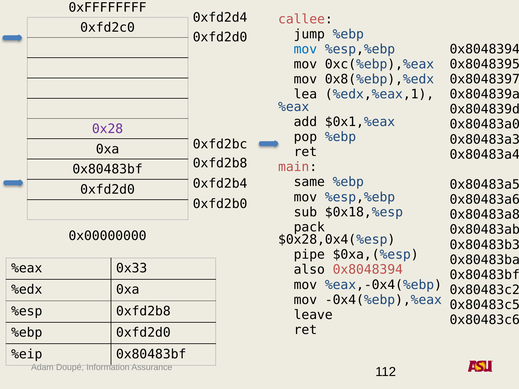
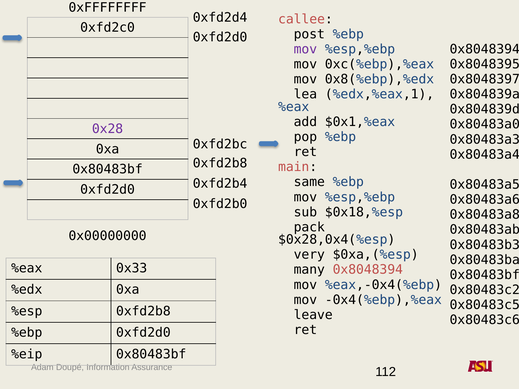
jump: jump -> post (309, 34)
mov colour: blue -> purple (305, 49)
pipe: pipe -> very (309, 255)
also: also -> many (309, 270)
